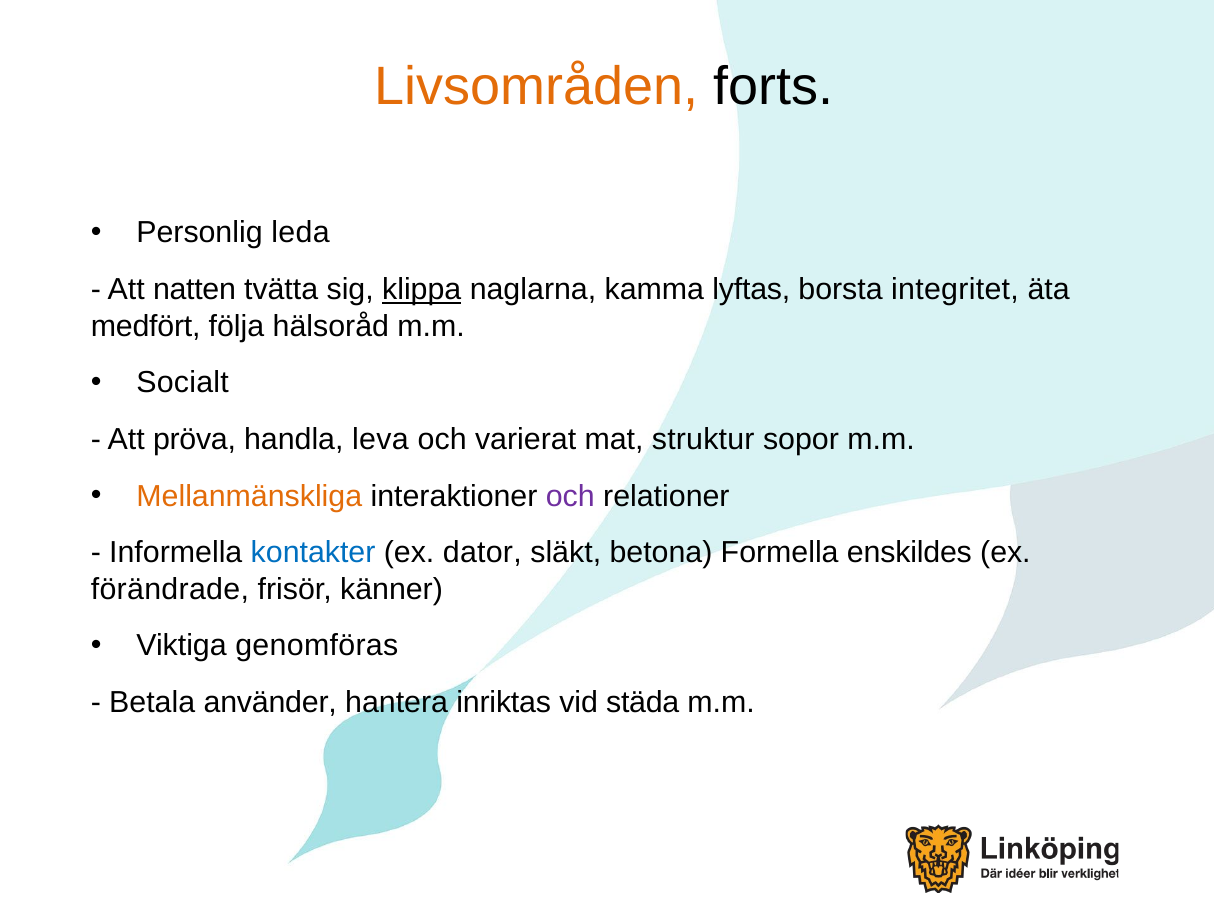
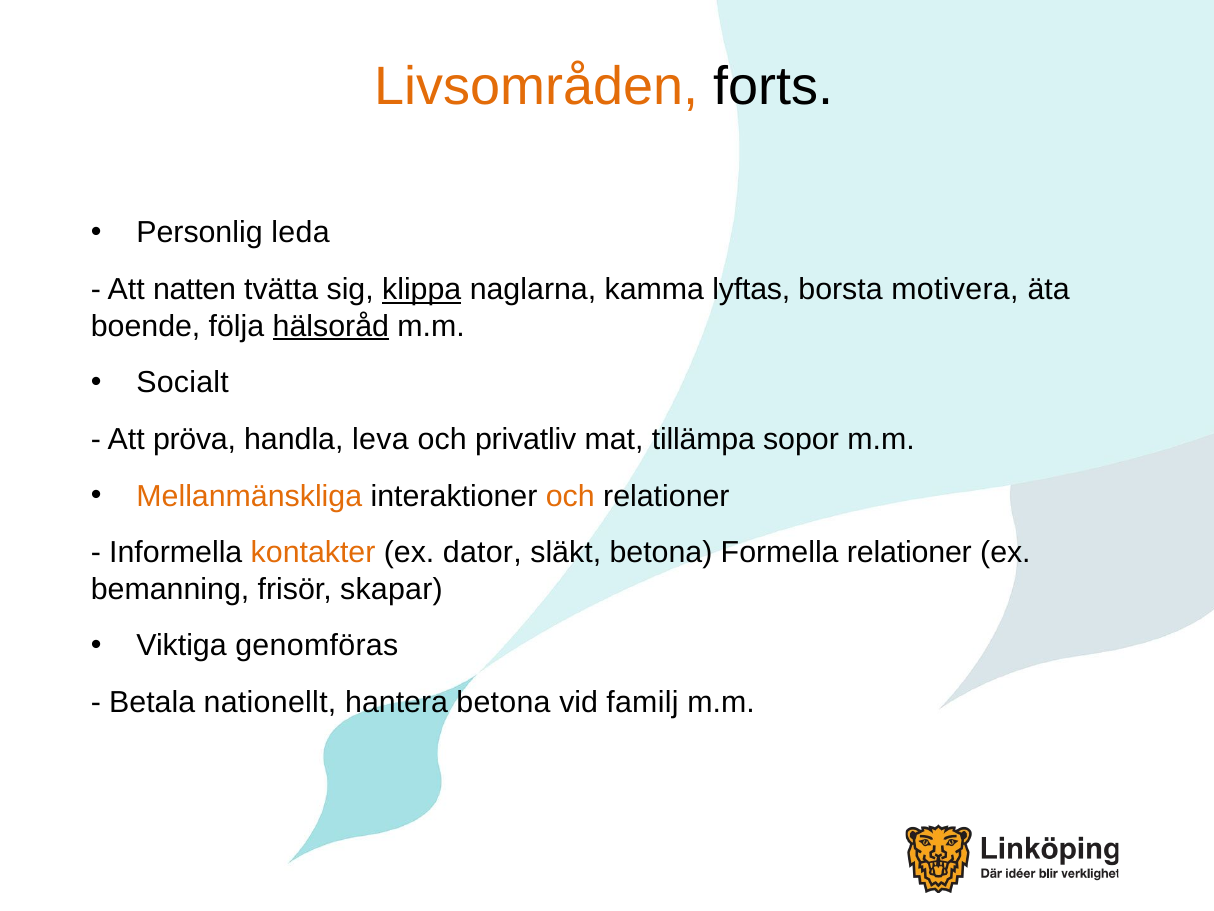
integritet: integritet -> motivera (955, 289)
medfört: medfört -> boende (146, 326)
hälsoråd underline: none -> present (331, 326)
varierat: varierat -> privatliv (526, 439)
struktur: struktur -> tillämpa (703, 439)
och colour: purple -> orange (570, 496)
kontakter colour: blue -> orange (313, 552)
Formella enskildes: enskildes -> relationer (909, 552)
förändrade: förändrade -> bemanning (170, 589)
känner: känner -> skapar (391, 589)
använder: använder -> nationellt (270, 702)
hantera inriktas: inriktas -> betona (503, 702)
städa: städa -> familj (642, 702)
